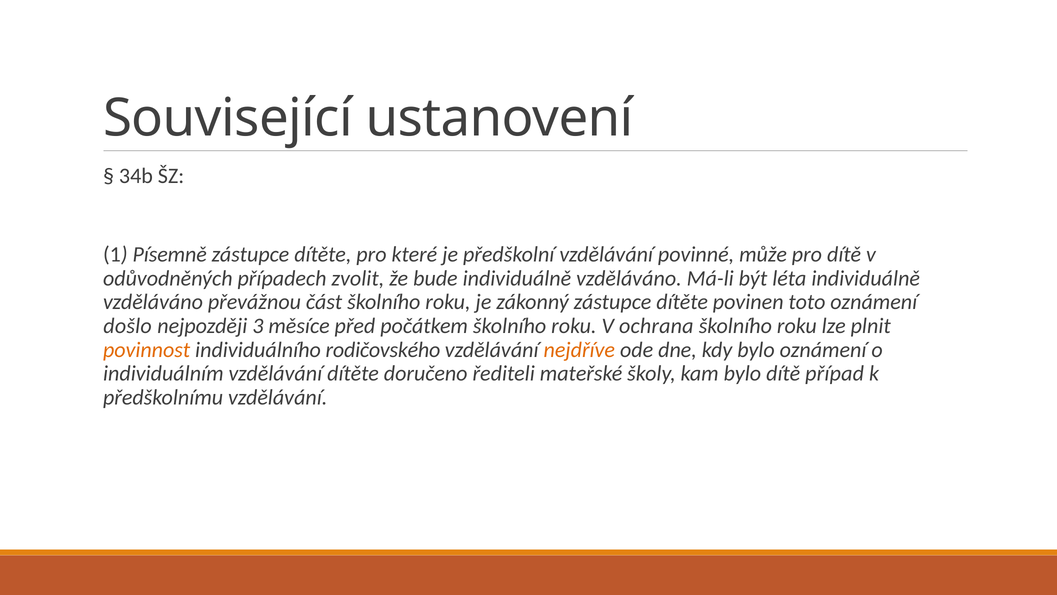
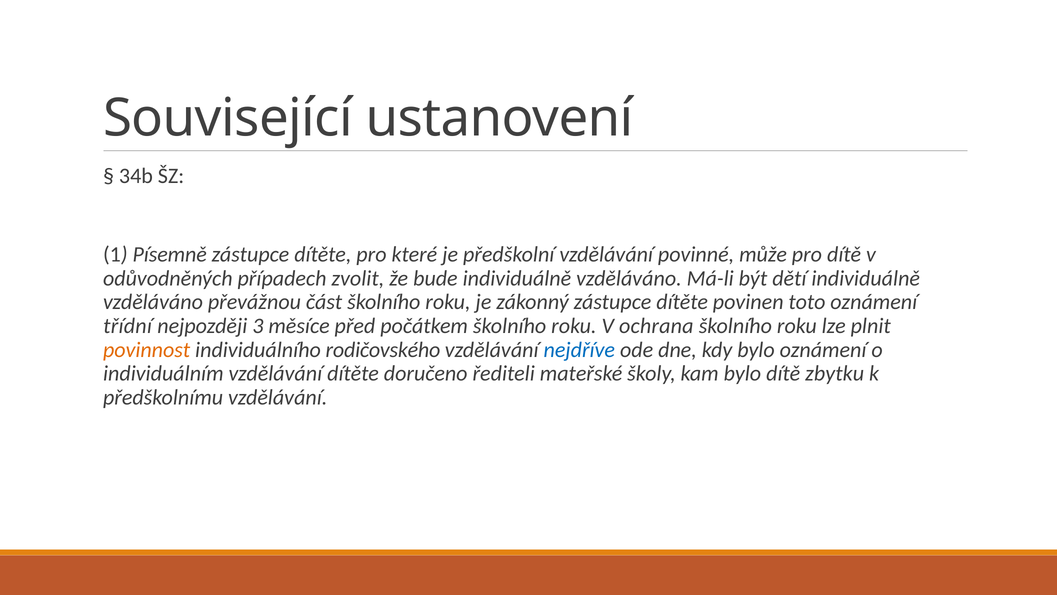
léta: léta -> dětí (789, 278)
došlo: došlo -> třídní (128, 326)
nejdříve colour: orange -> blue (579, 349)
případ: případ -> zbytku (835, 373)
